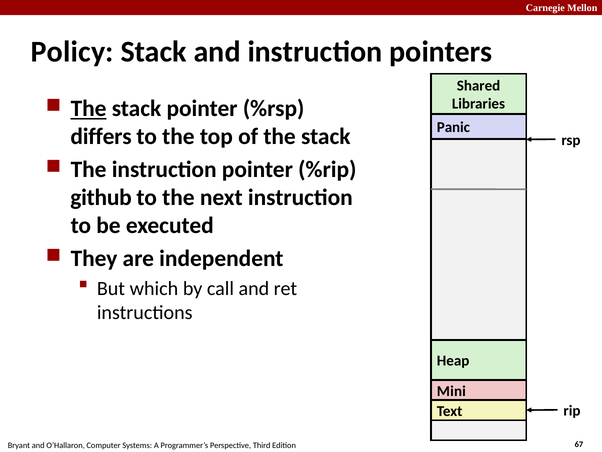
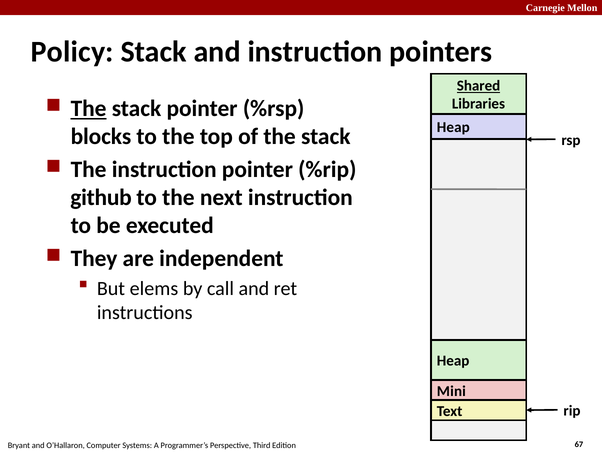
Shared underline: none -> present (479, 86)
Panic: Panic -> Heap (453, 127)
differs: differs -> blocks (101, 136)
which: which -> elems (154, 288)
